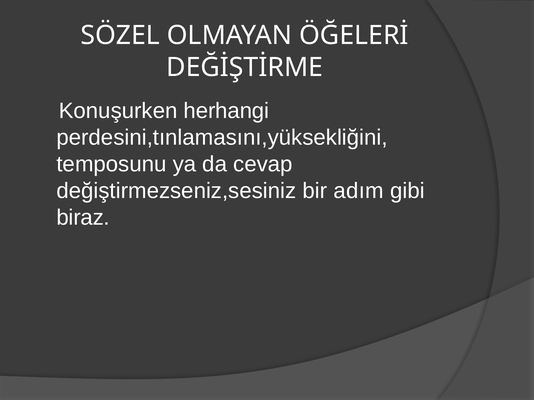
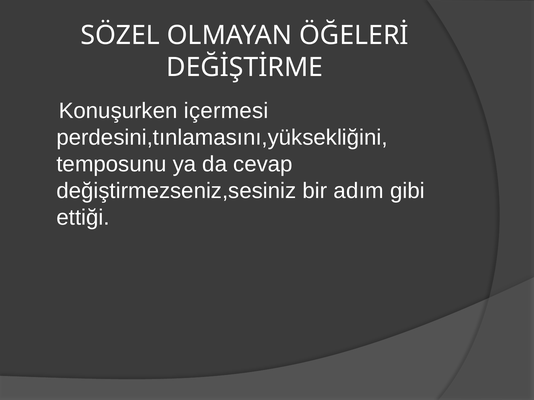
herhangi: herhangi -> içermesi (226, 111)
biraz: biraz -> ettiği (83, 218)
